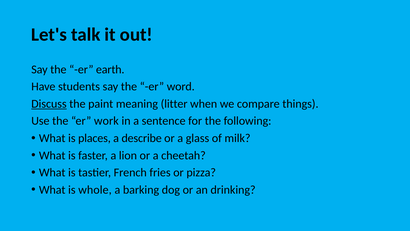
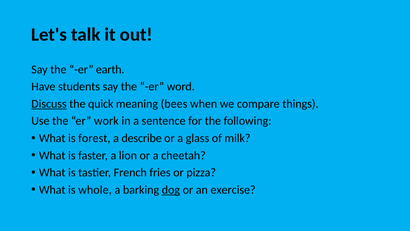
paint: paint -> quick (101, 104)
litter: litter -> bees (174, 104)
places: places -> forest (94, 138)
dog underline: none -> present (171, 189)
drinking: drinking -> exercise (233, 189)
